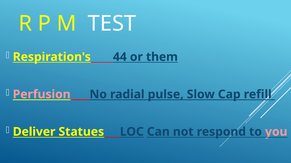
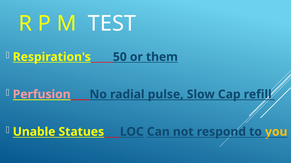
44: 44 -> 50 (120, 57)
Deliver: Deliver -> Unable (34, 132)
you colour: pink -> yellow (276, 132)
